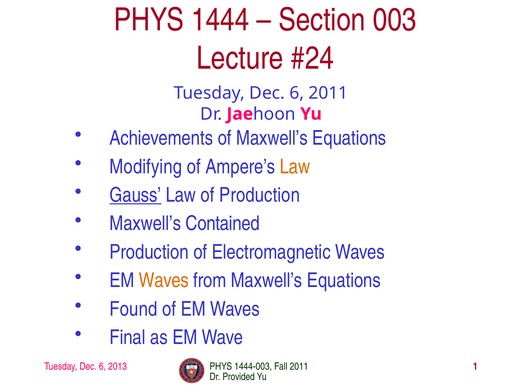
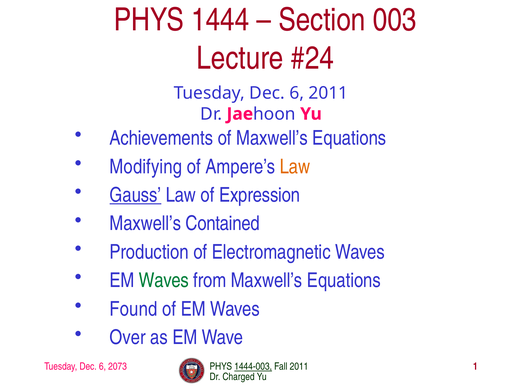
of Production: Production -> Expression (260, 195)
Waves colour: orange -> green (164, 280)
Final: Final -> Over (128, 337)
2013: 2013 -> 2073 (118, 366)
1444-003 underline: none -> present (253, 366)
Provided: Provided -> Charged (239, 376)
